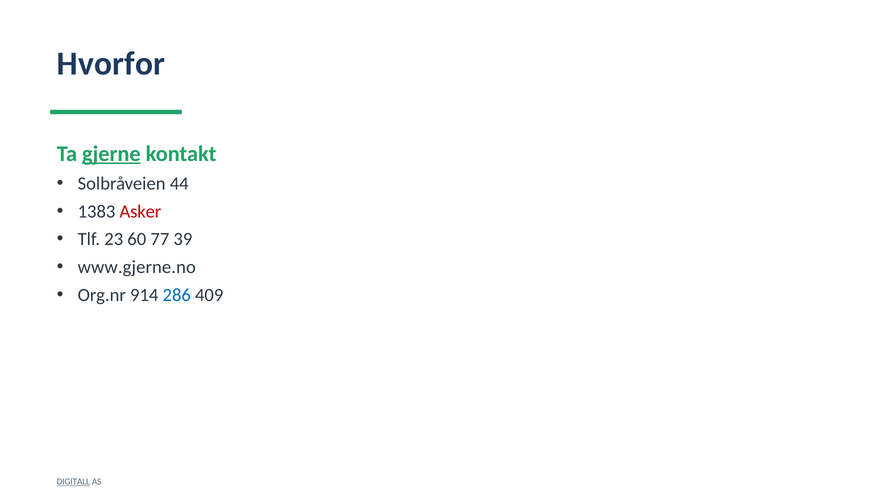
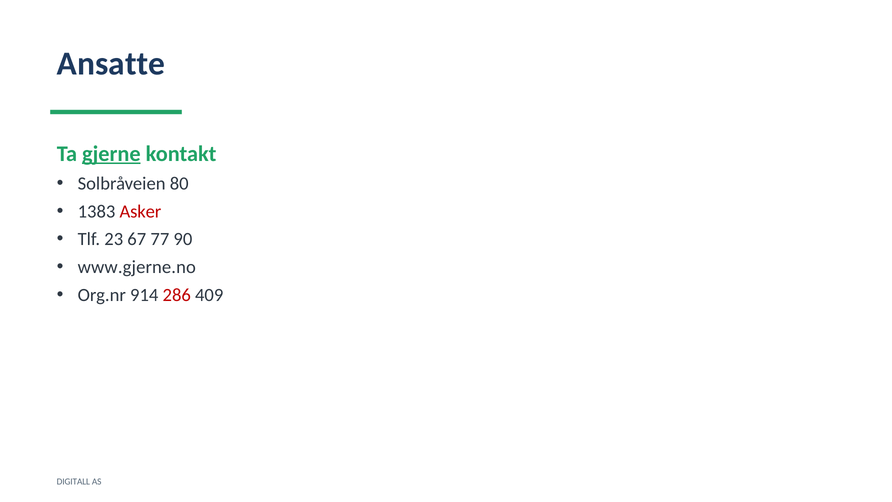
Hvorfor: Hvorfor -> Ansatte (111, 64)
44: 44 -> 80 (179, 183)
60: 60 -> 67 (137, 239)
39: 39 -> 90 (183, 239)
286 colour: blue -> red (177, 295)
DIGITALL underline: present -> none (73, 481)
